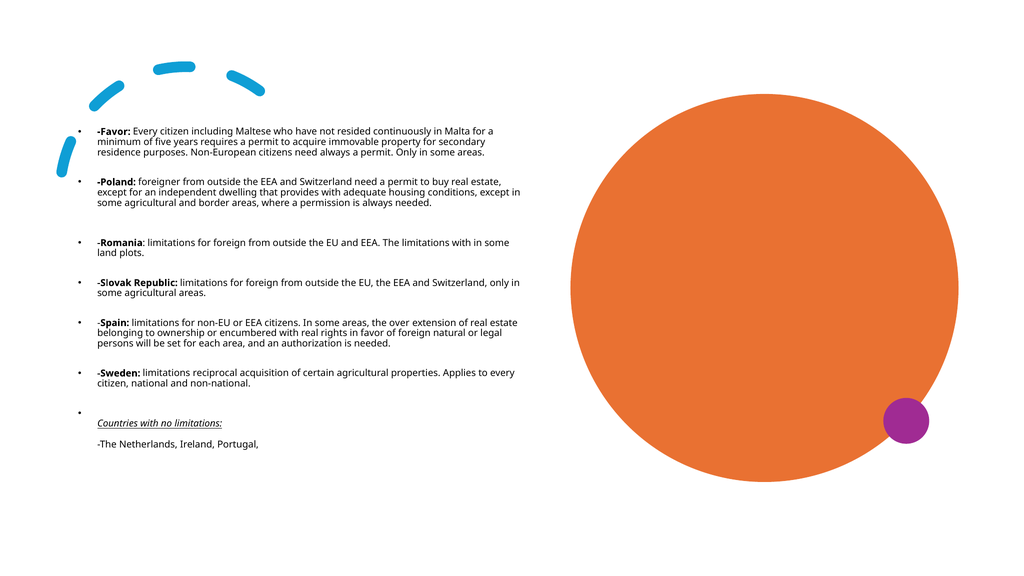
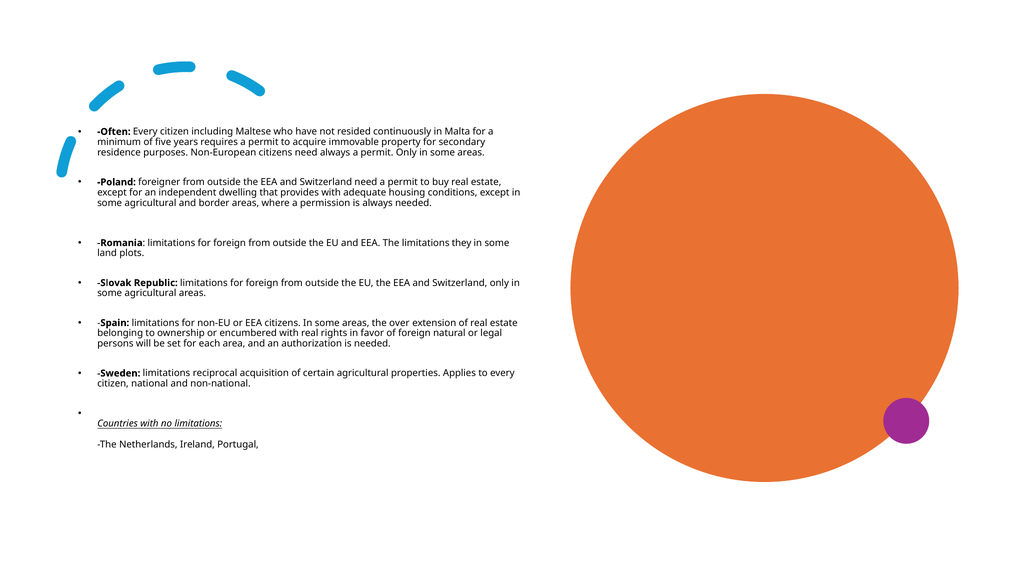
Favor: Favor -> Often (114, 132)
limitations with: with -> they (462, 243)
